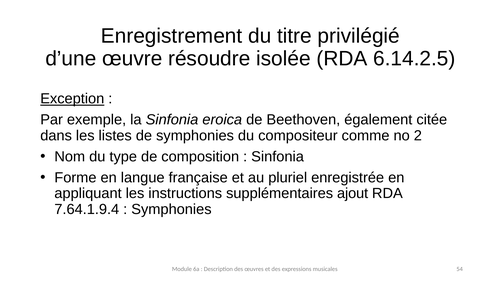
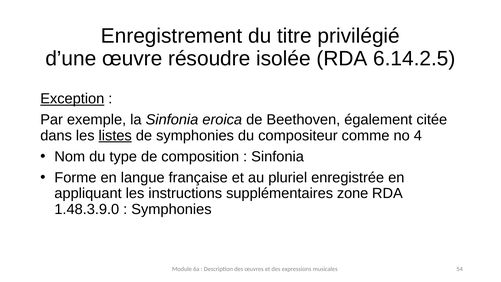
listes underline: none -> present (115, 136)
2: 2 -> 4 (418, 136)
ajout: ajout -> zone (353, 193)
7.64.1.9.4: 7.64.1.9.4 -> 1.48.3.9.0 (87, 209)
